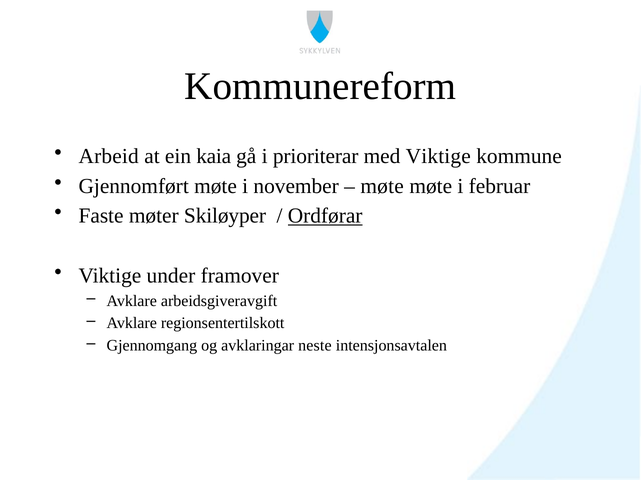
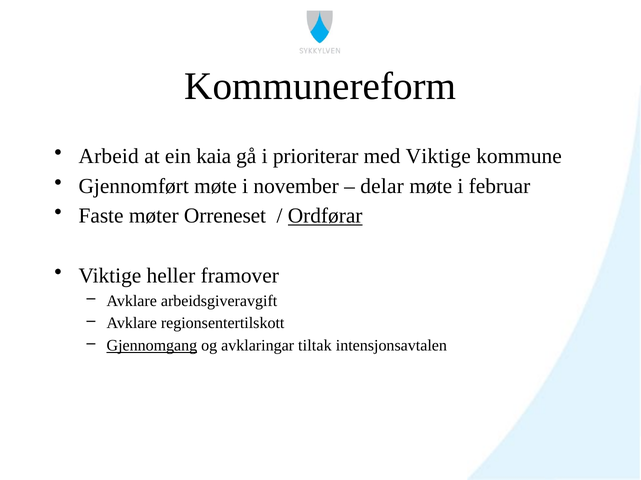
møte: møte -> delar (382, 186)
Skiløyper: Skiløyper -> Orreneset (225, 216)
under: under -> heller (171, 276)
Gjennomgang underline: none -> present (152, 346)
neste: neste -> tiltak (315, 346)
